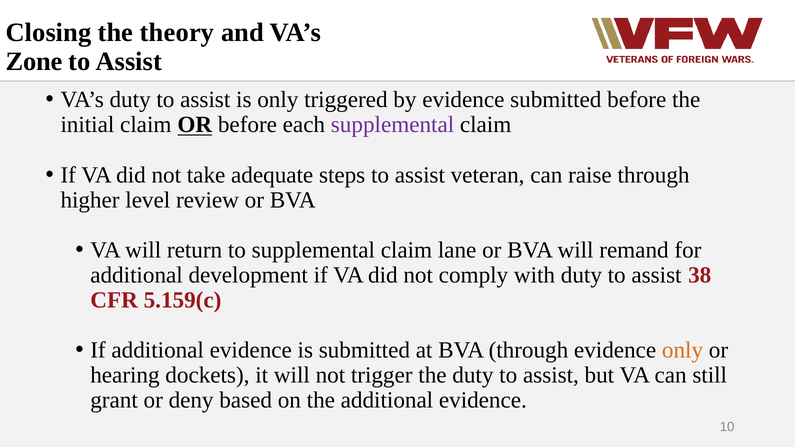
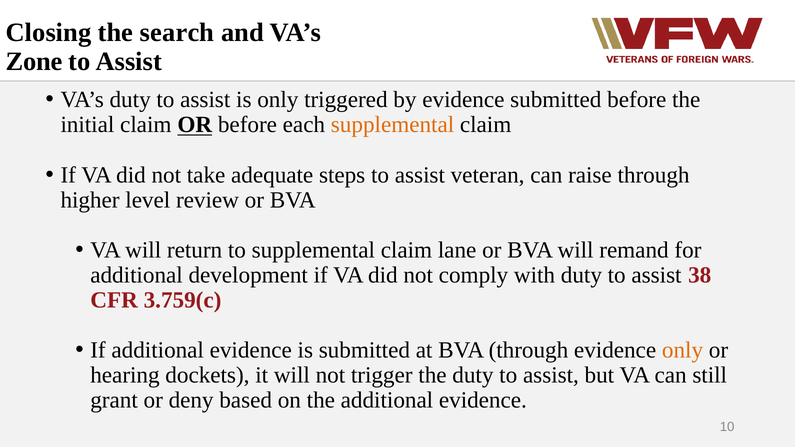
theory: theory -> search (177, 33)
supplemental colour: purple -> orange (393, 125)
5.159(c: 5.159(c -> 3.759(c (183, 300)
